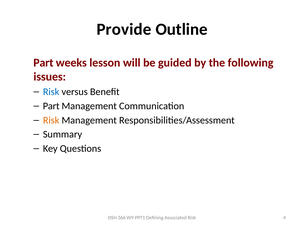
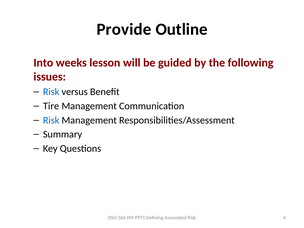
Part: Part -> Into (43, 63)
Part: Part -> Tire (51, 106)
Risk colour: orange -> blue (51, 120)
